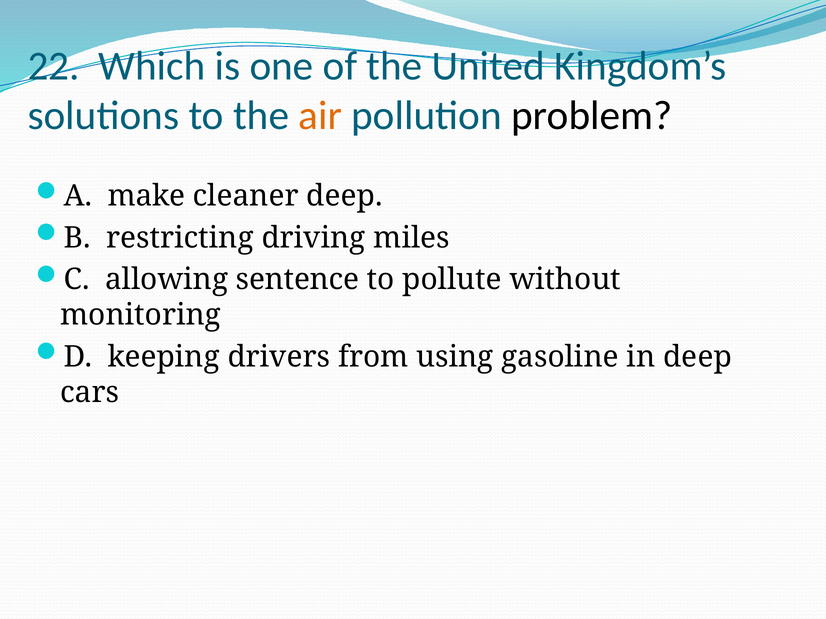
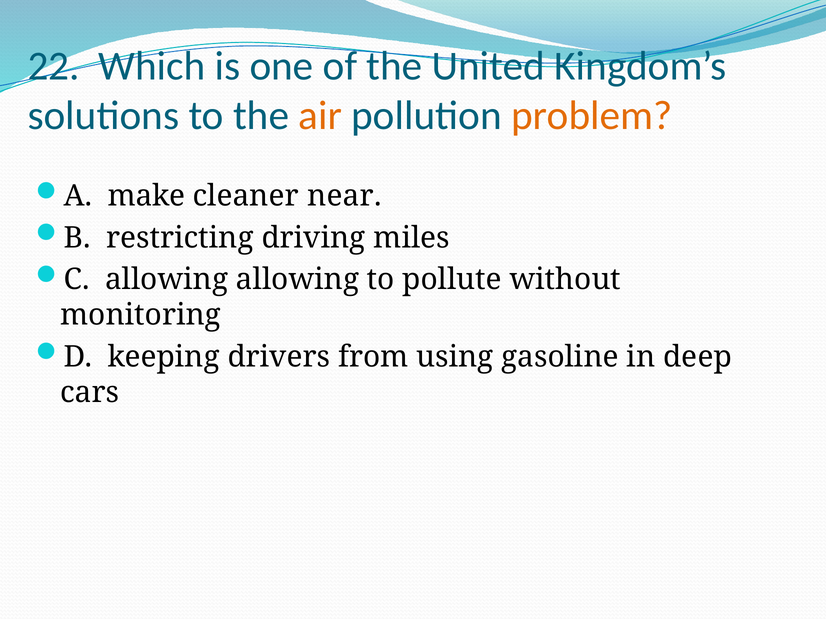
problem colour: black -> orange (592, 116)
cleaner deep: deep -> near (344, 196)
allowing sentence: sentence -> allowing (298, 280)
